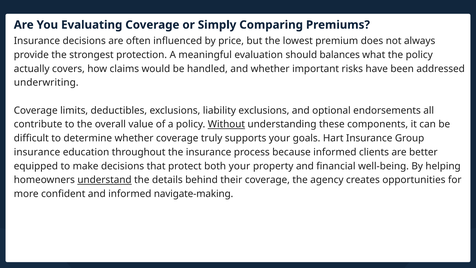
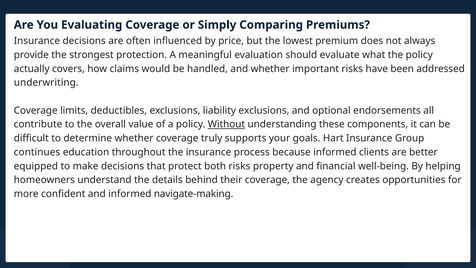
balances: balances -> evaluate (340, 55)
insurance: insurance -> continues (37, 152)
both your: your -> risks (239, 166)
understand underline: present -> none (105, 180)
